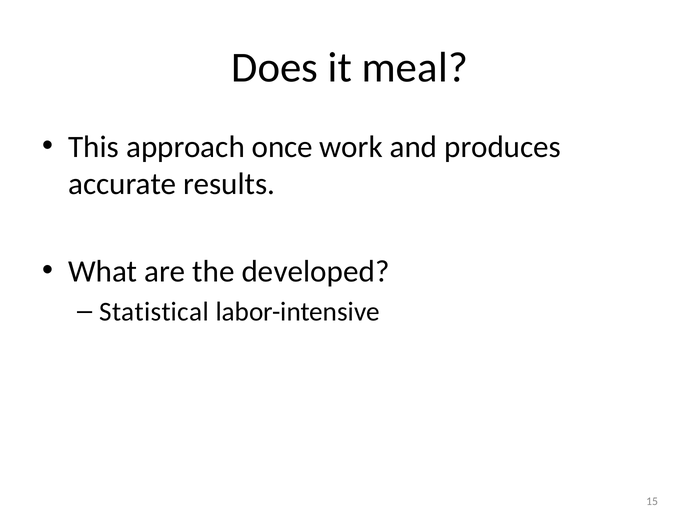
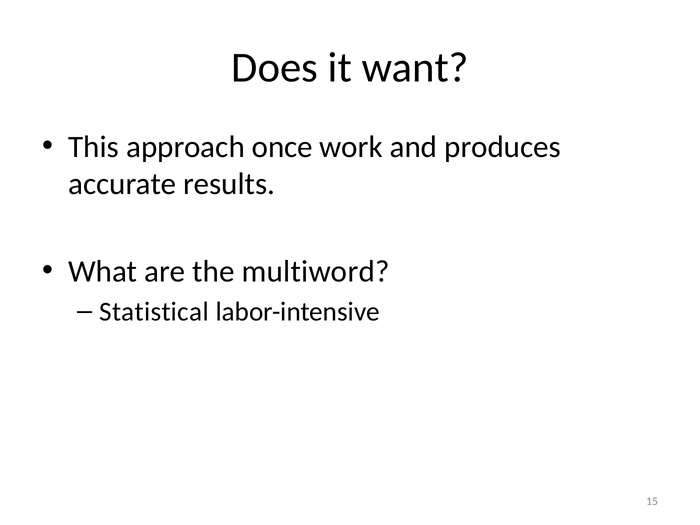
meal: meal -> want (415, 68)
developed: developed -> multiword (316, 271)
